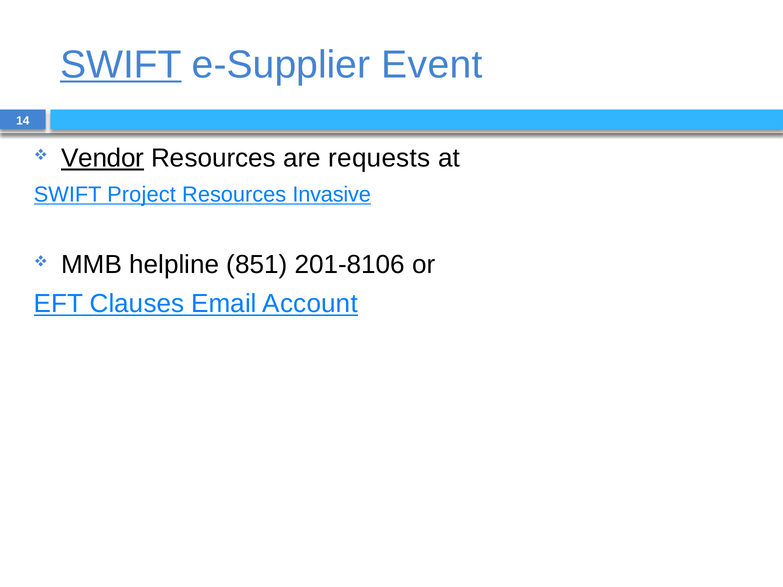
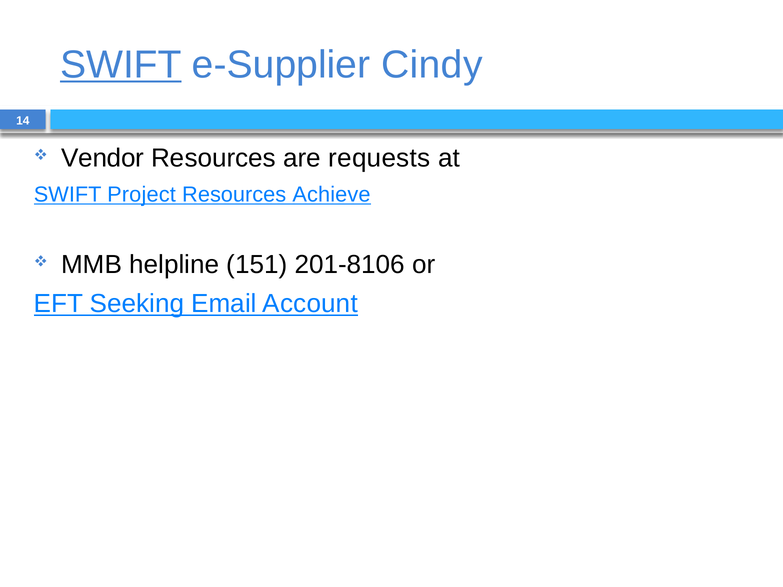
Event: Event -> Cindy (432, 65)
Vendor underline: present -> none (103, 158)
Invasive: Invasive -> Achieve (332, 194)
851: 851 -> 151 (257, 265)
Clauses: Clauses -> Seeking (137, 304)
